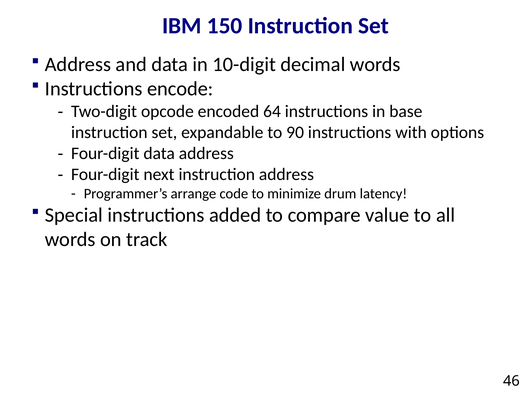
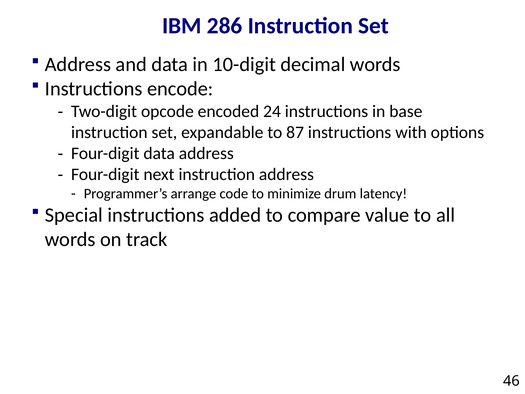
150: 150 -> 286 (225, 26)
64: 64 -> 24 (272, 111)
90: 90 -> 87 (295, 132)
